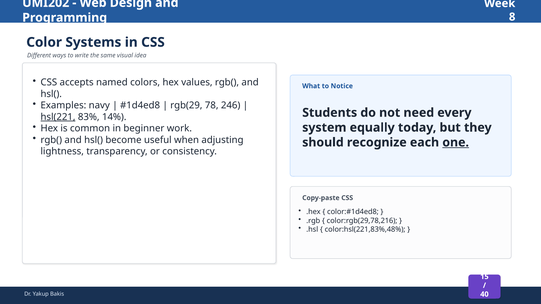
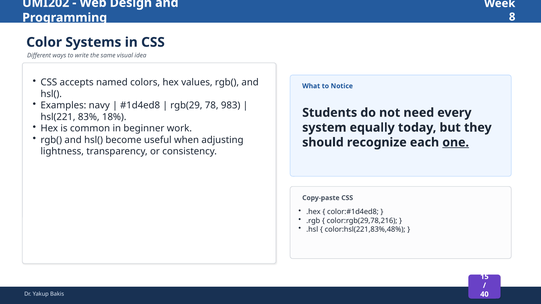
246: 246 -> 983 (231, 106)
hsl(221 underline: present -> none (58, 117)
14%: 14% -> 18% (114, 117)
